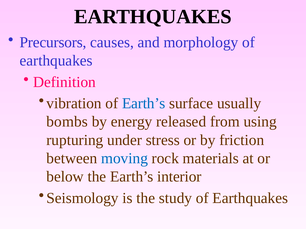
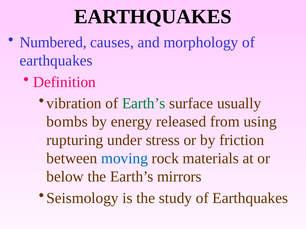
Precursors: Precursors -> Numbered (53, 42)
Earth’s colour: blue -> green (144, 104)
interior: interior -> mirrors (179, 177)
